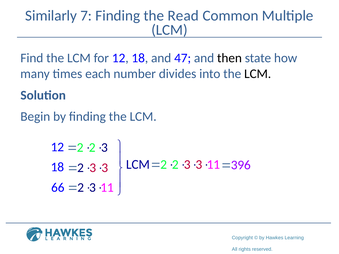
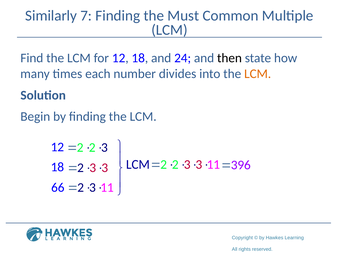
Read: Read -> Must (183, 16)
47: 47 -> 24 (183, 58)
LCM colour: black -> orange (258, 74)
